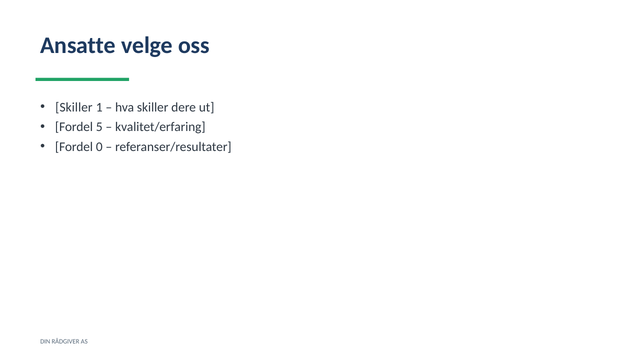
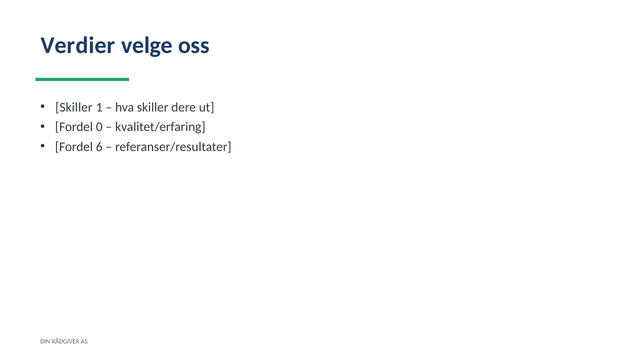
Ansatte: Ansatte -> Verdier (78, 45)
5: 5 -> 0 (99, 127)
0: 0 -> 6 (99, 147)
